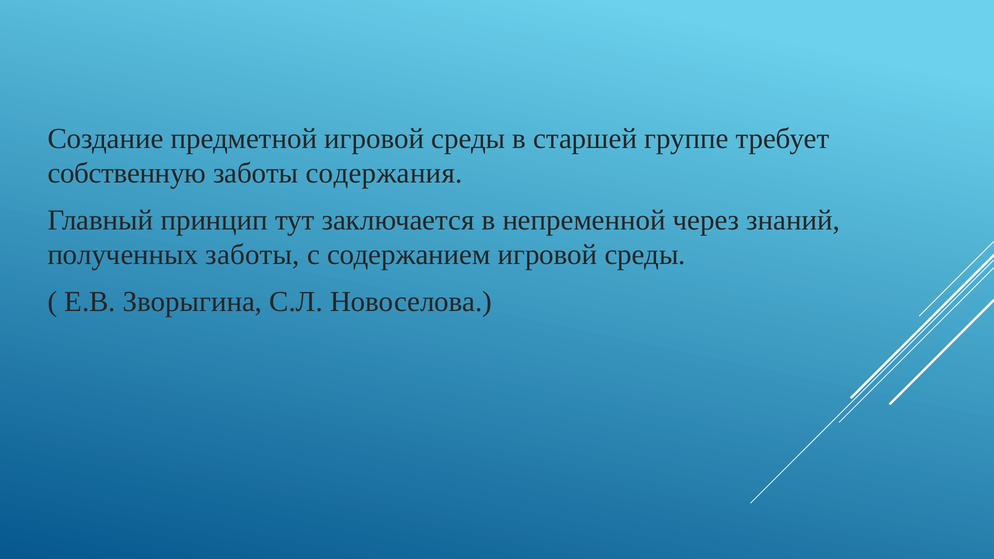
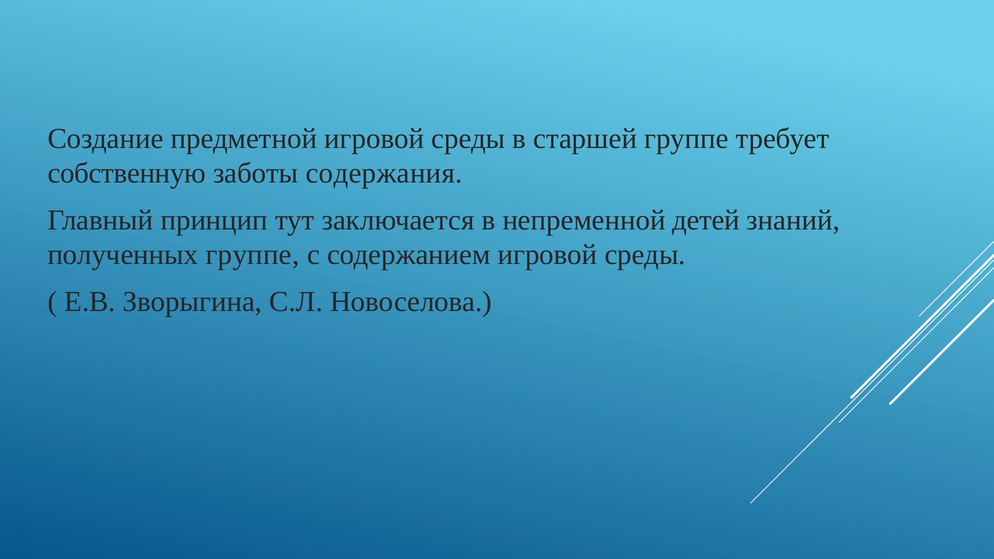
через: через -> детей (706, 220)
полученных заботы: заботы -> группе (253, 255)
